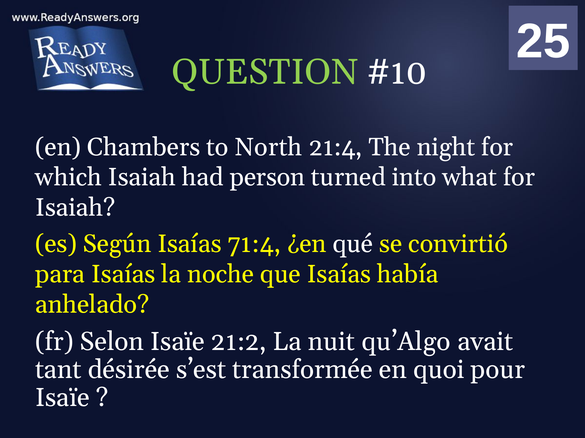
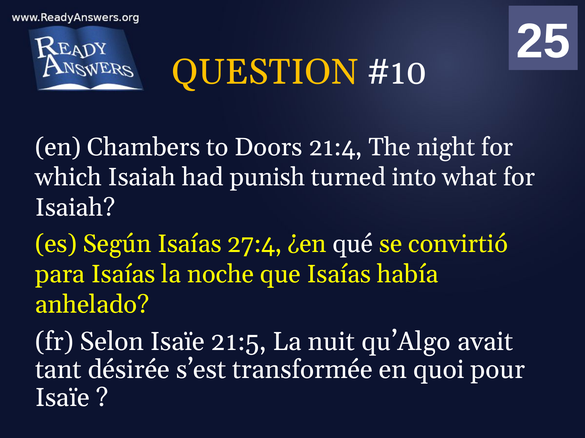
QUESTION colour: light green -> yellow (265, 72)
North: North -> Doors (269, 147)
person: person -> punish (267, 178)
71:4: 71:4 -> 27:4 (255, 244)
21:2: 21:2 -> 21:5 (239, 342)
